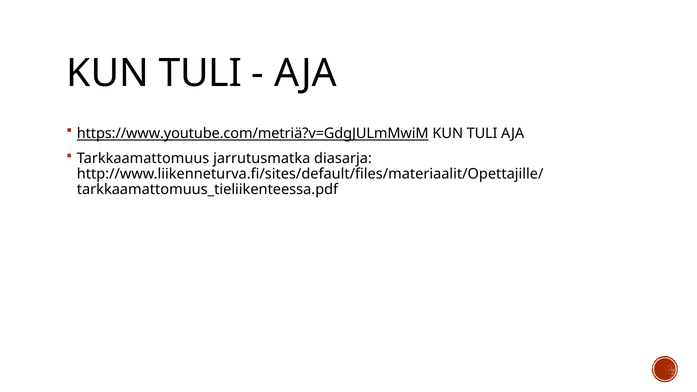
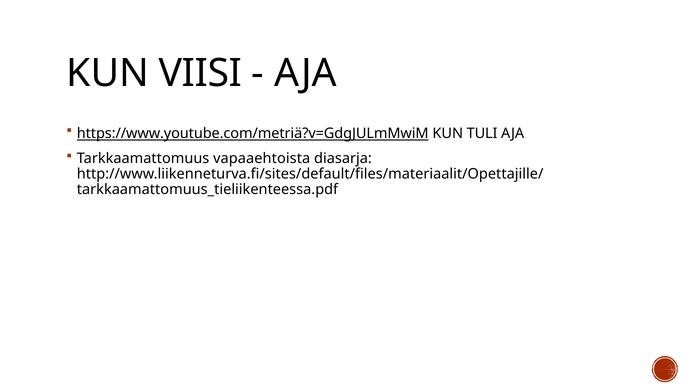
TULI: TULI -> VIISI (200, 73)
jarrutusmatka: jarrutusmatka -> vapaaehtoista (262, 158)
